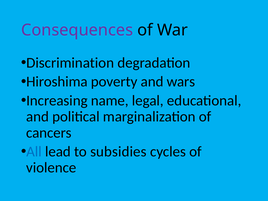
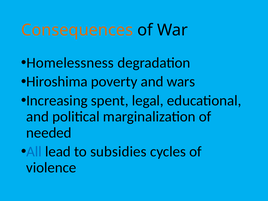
Consequences colour: purple -> orange (77, 30)
Discrimination: Discrimination -> Homelessness (70, 63)
name: name -> spent (110, 101)
cancers: cancers -> needed (49, 133)
